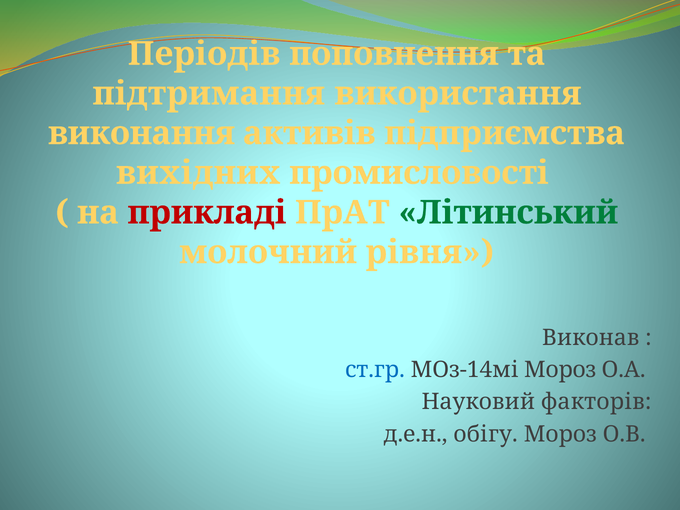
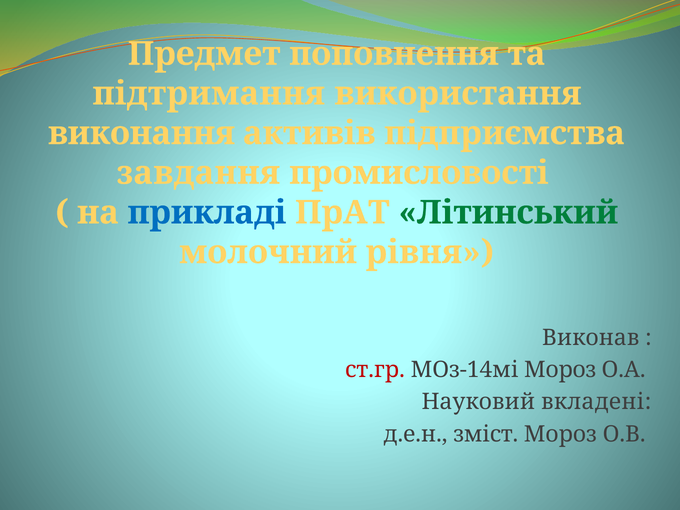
Періодів: Періодів -> Предмет (204, 54)
вихідних: вихідних -> завдання (198, 173)
прикладі colour: red -> blue (207, 213)
ст.гр colour: blue -> red (375, 370)
факторів: факторів -> вкладені (596, 402)
обігу: обігу -> зміст (486, 434)
